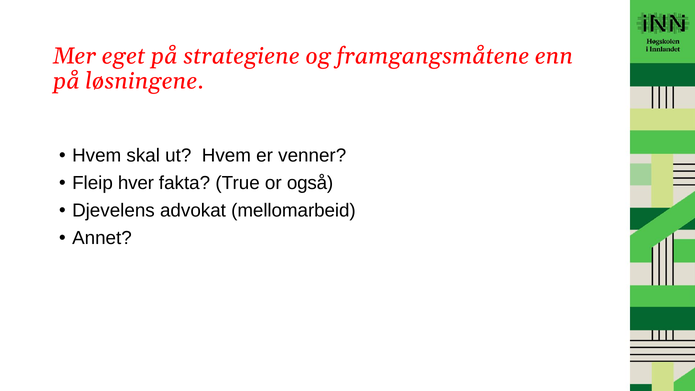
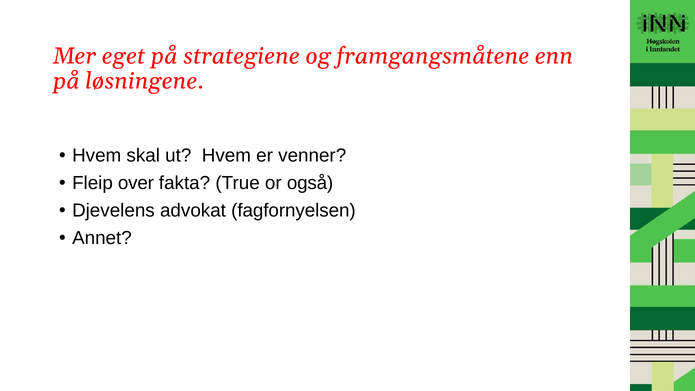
hver: hver -> over (136, 183)
mellomarbeid: mellomarbeid -> fagfornyelsen (293, 211)
